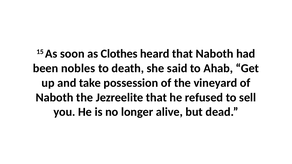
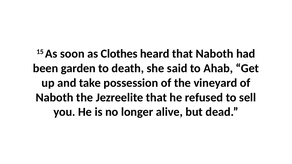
nobles: nobles -> garden (78, 68)
